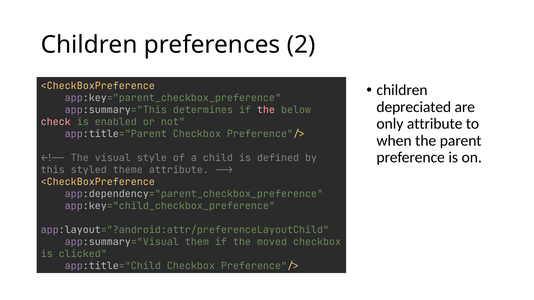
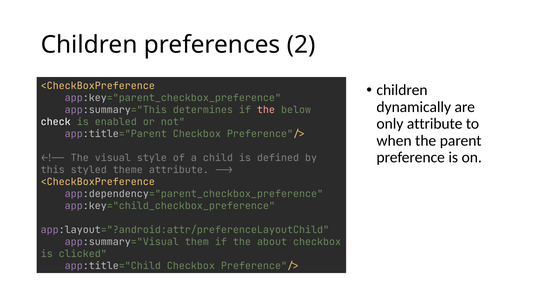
depreciated: depreciated -> dynamically (414, 107)
check colour: pink -> white (56, 122)
moved: moved -> about (272, 242)
